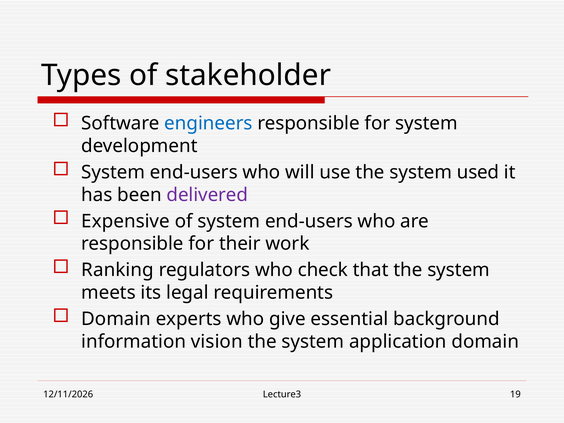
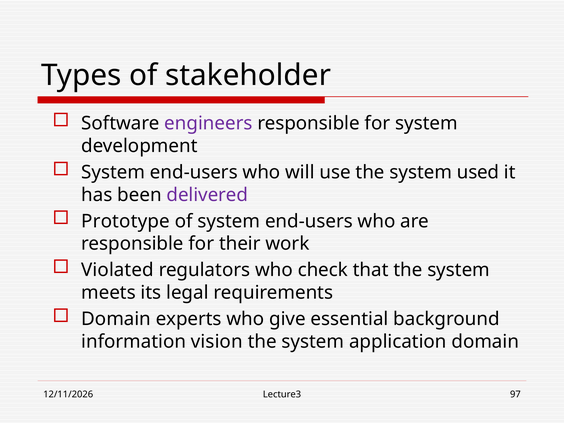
engineers colour: blue -> purple (208, 123)
Expensive: Expensive -> Prototype (126, 221)
Ranking: Ranking -> Violated (117, 270)
19: 19 -> 97 (515, 394)
